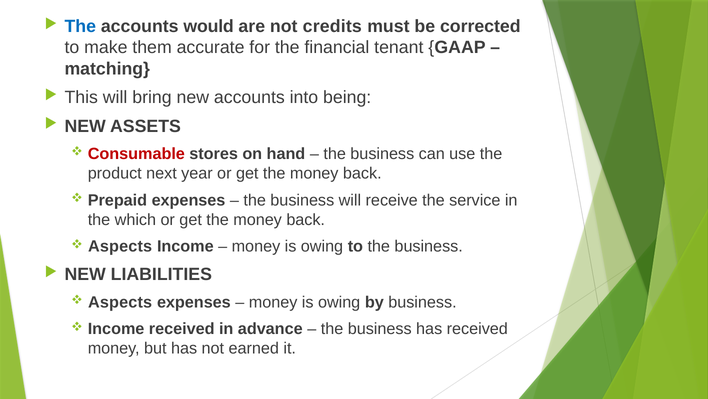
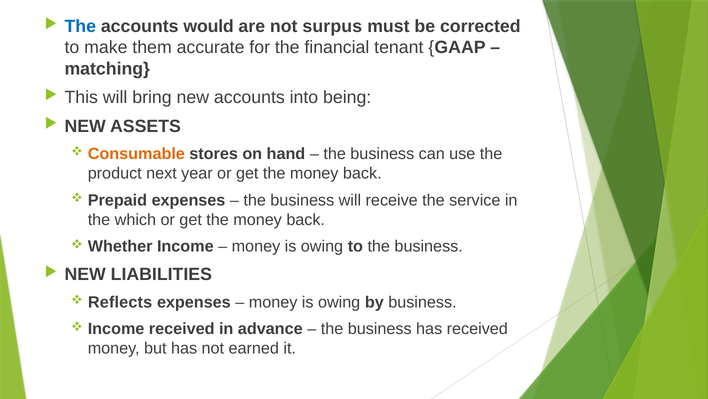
credits: credits -> surpus (332, 26)
Consumable colour: red -> orange (136, 154)
Aspects: Aspects -> Whether (120, 246)
Aspects: Aspects -> Reflects (120, 302)
